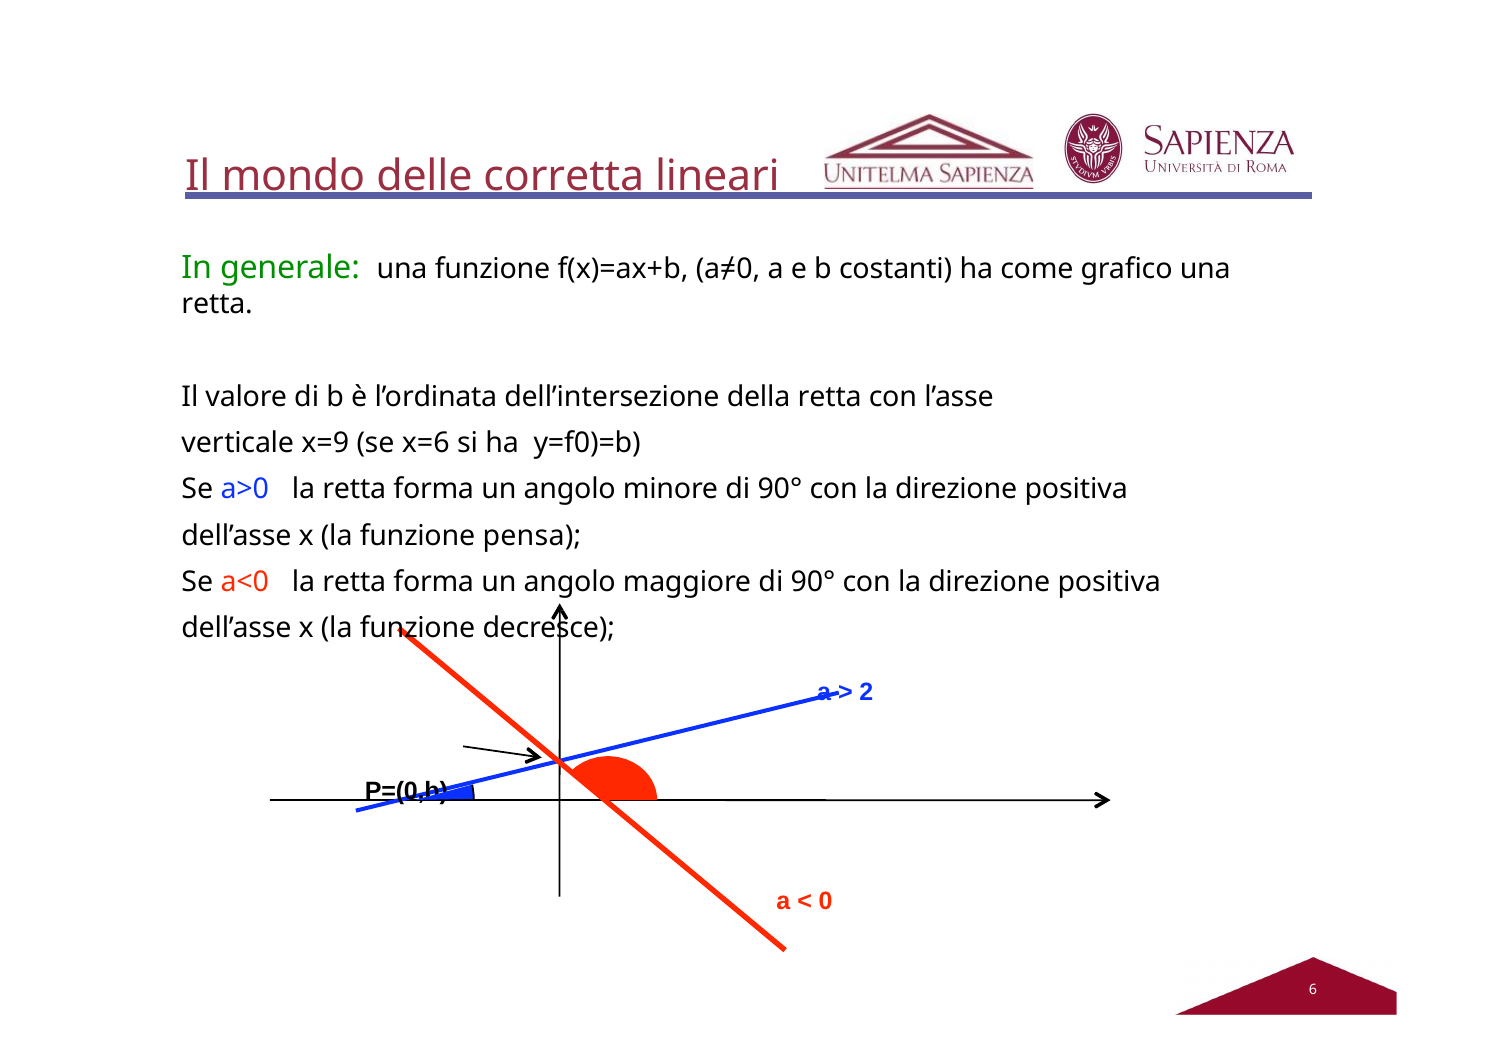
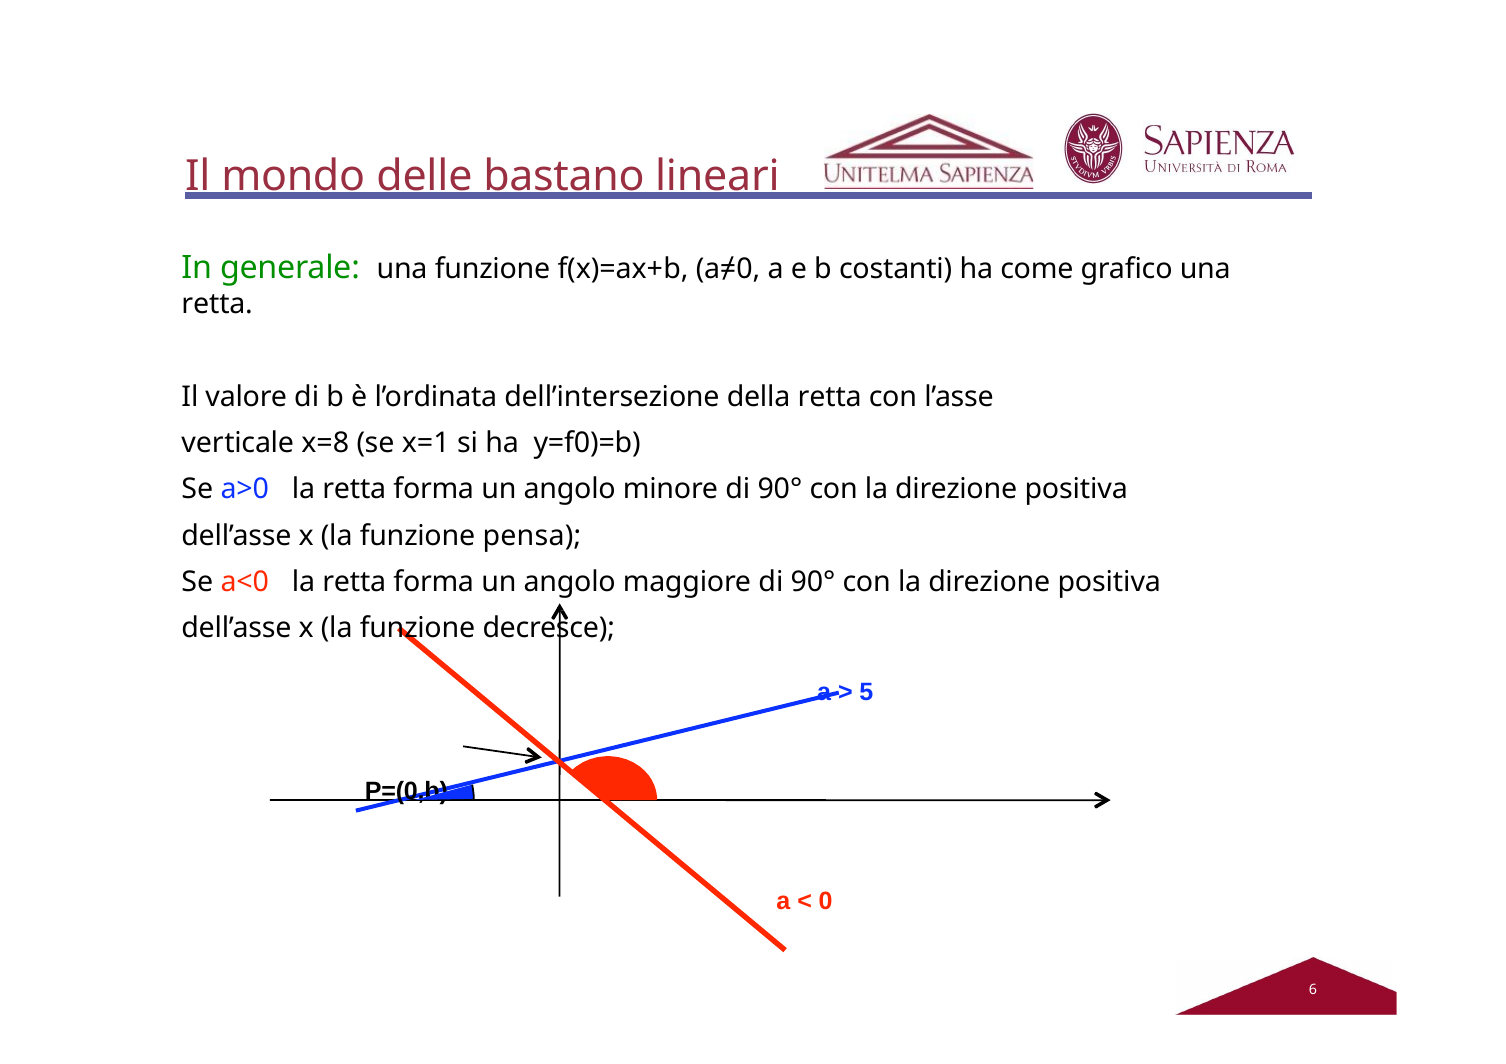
corretta: corretta -> bastano (564, 176)
x=9: x=9 -> x=8 (325, 443)
x=6: x=6 -> x=1 (426, 443)
2: 2 -> 5 (866, 692)
